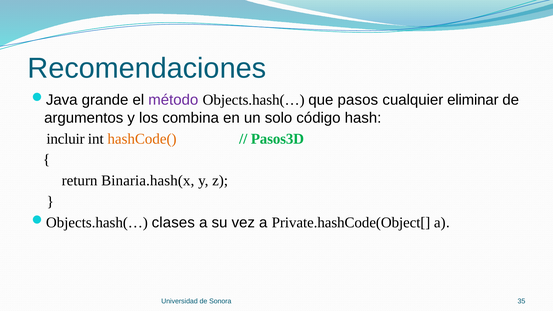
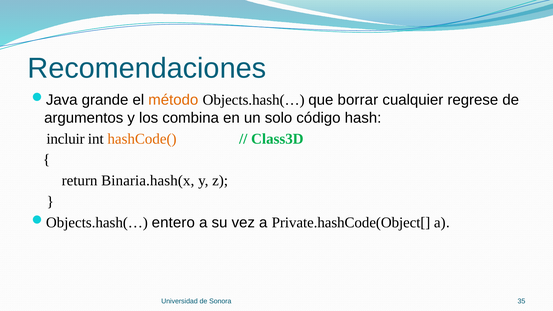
método colour: purple -> orange (173, 100)
pasos: pasos -> borrar (358, 100)
eliminar: eliminar -> regrese (473, 100)
Pasos3D: Pasos3D -> Class3D (277, 139)
clases: clases -> entero (173, 223)
